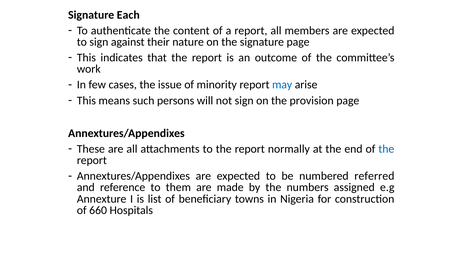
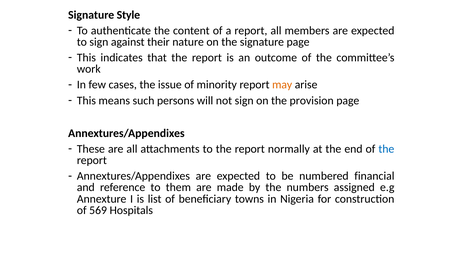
Each: Each -> Style (128, 15)
may colour: blue -> orange (282, 85)
referred: referred -> financial (374, 176)
660: 660 -> 569 (98, 210)
